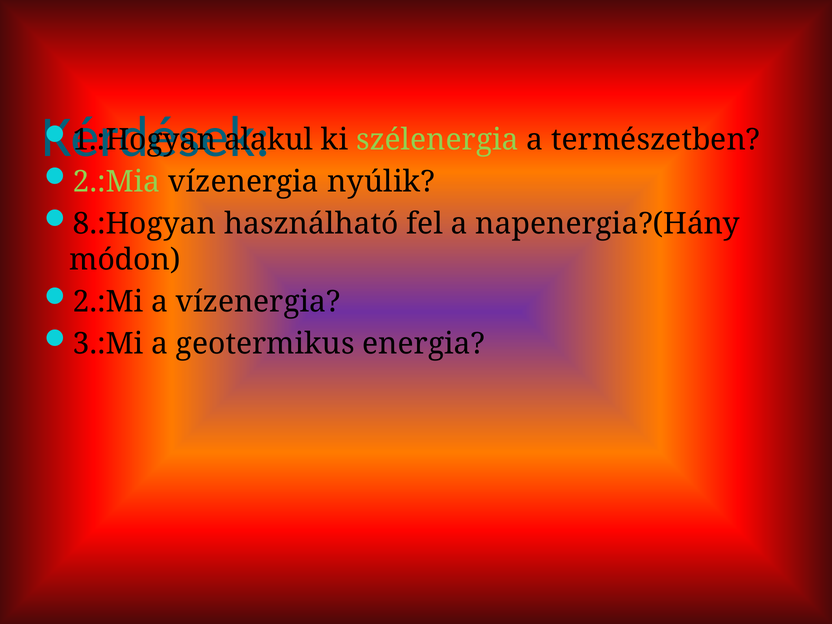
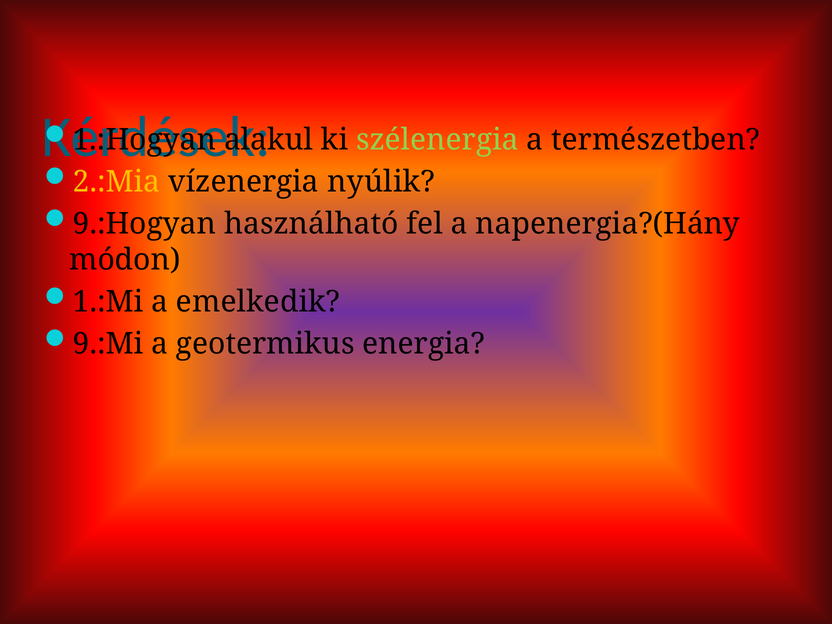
2.:Mia colour: light green -> yellow (117, 182)
8.:Hogyan: 8.:Hogyan -> 9.:Hogyan (144, 224)
2.:Mi: 2.:Mi -> 1.:Mi (108, 302)
a vízenergia: vízenergia -> emelkedik (258, 302)
3.:Mi: 3.:Mi -> 9.:Mi (108, 344)
